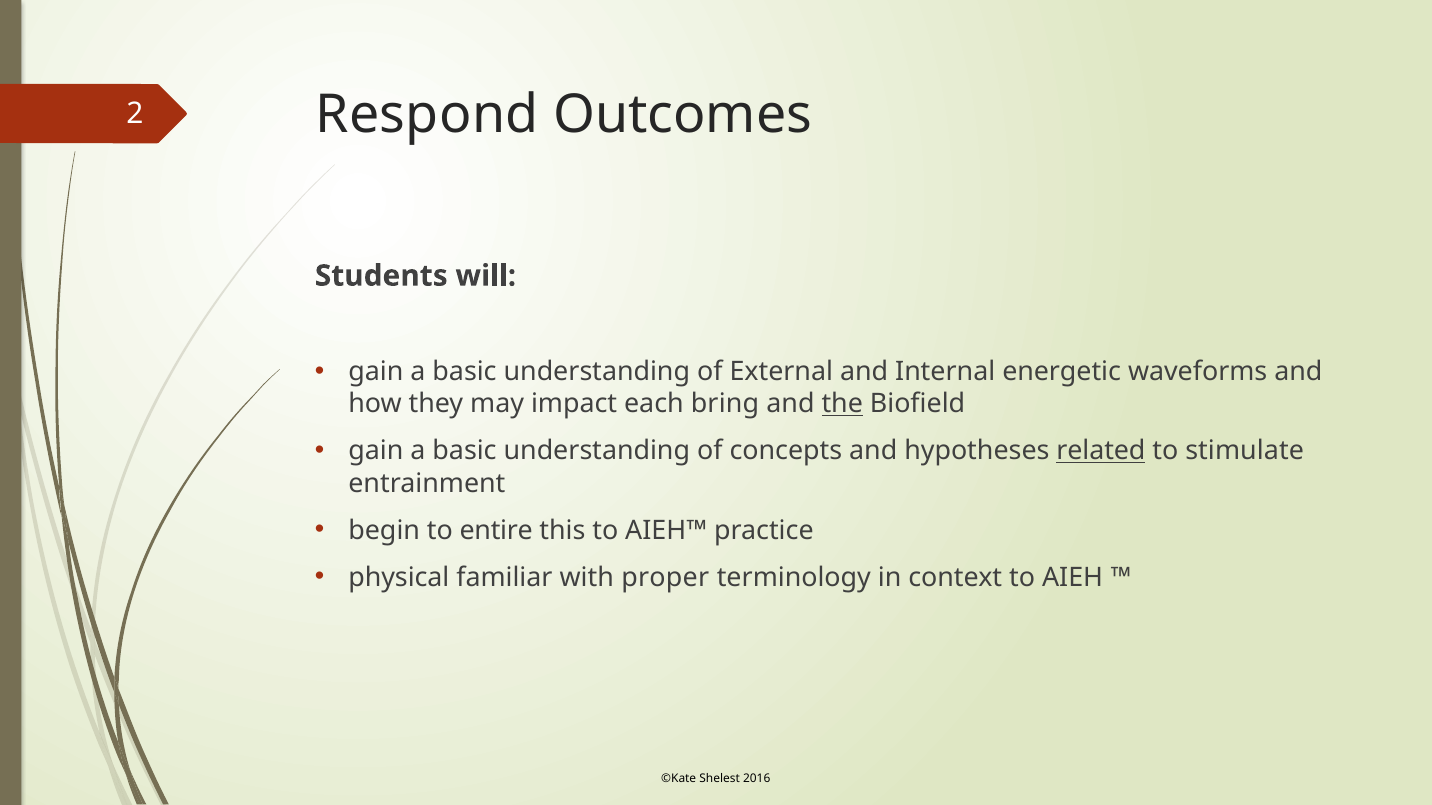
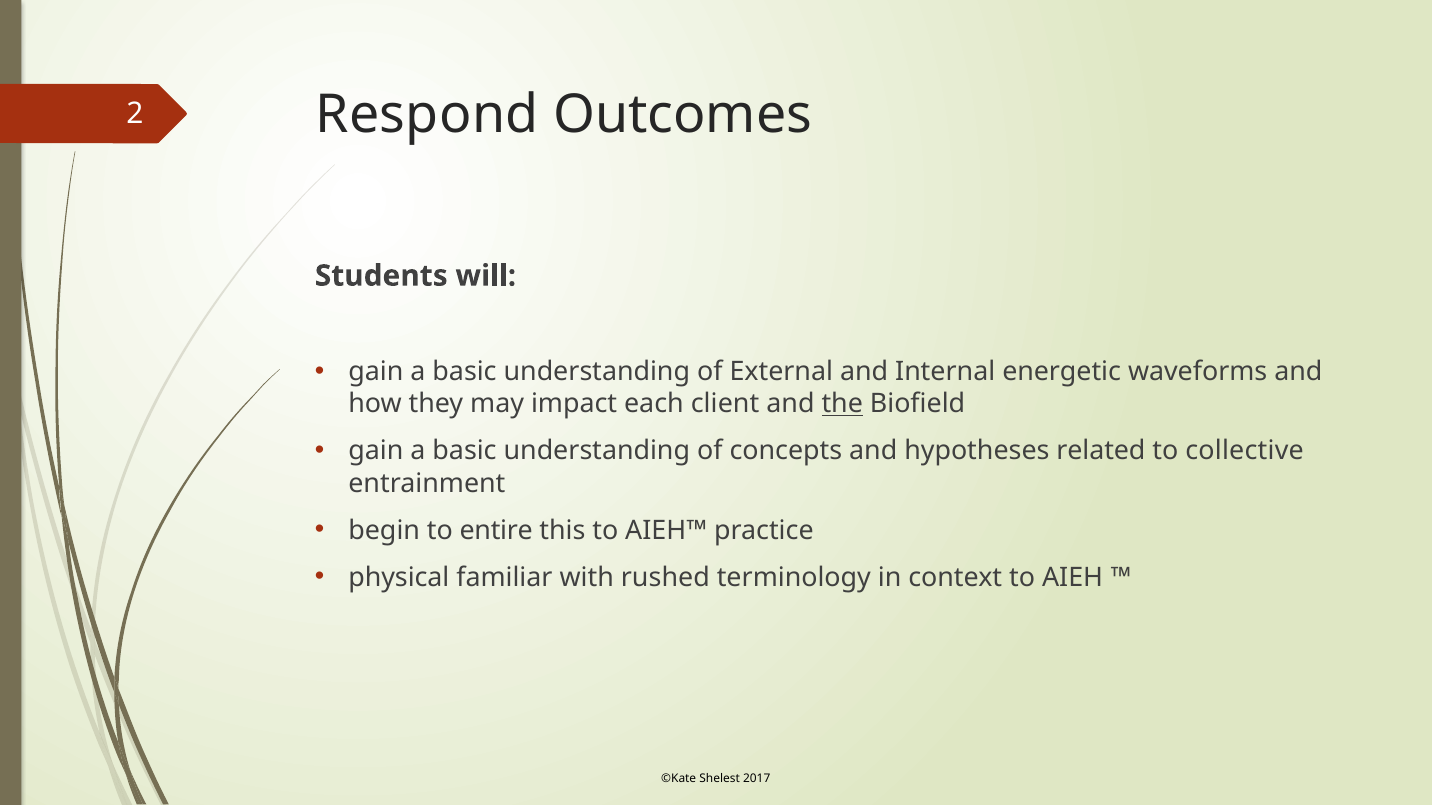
bring: bring -> client (725, 404)
related underline: present -> none (1101, 451)
stimulate: stimulate -> collective (1245, 451)
proper: proper -> rushed (665, 578)
2016: 2016 -> 2017 (757, 779)
